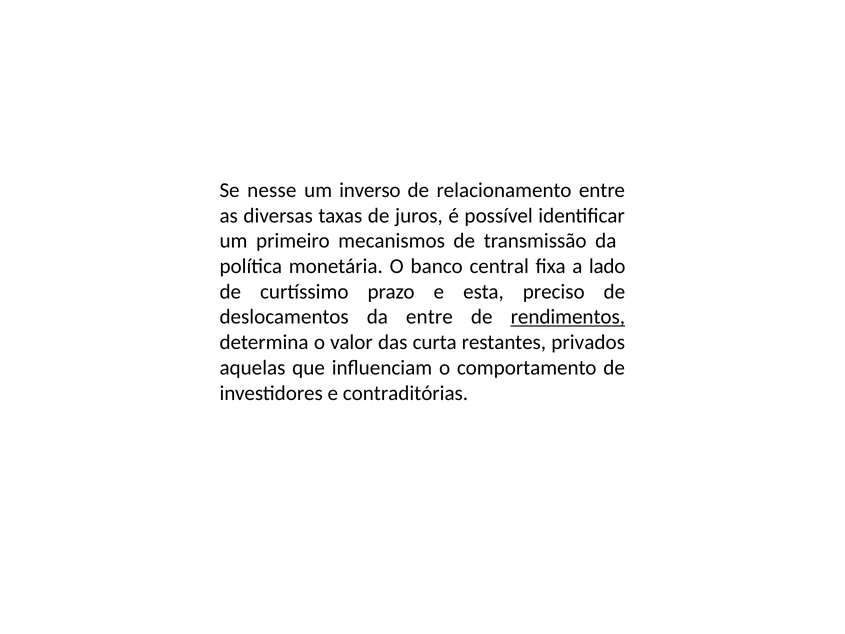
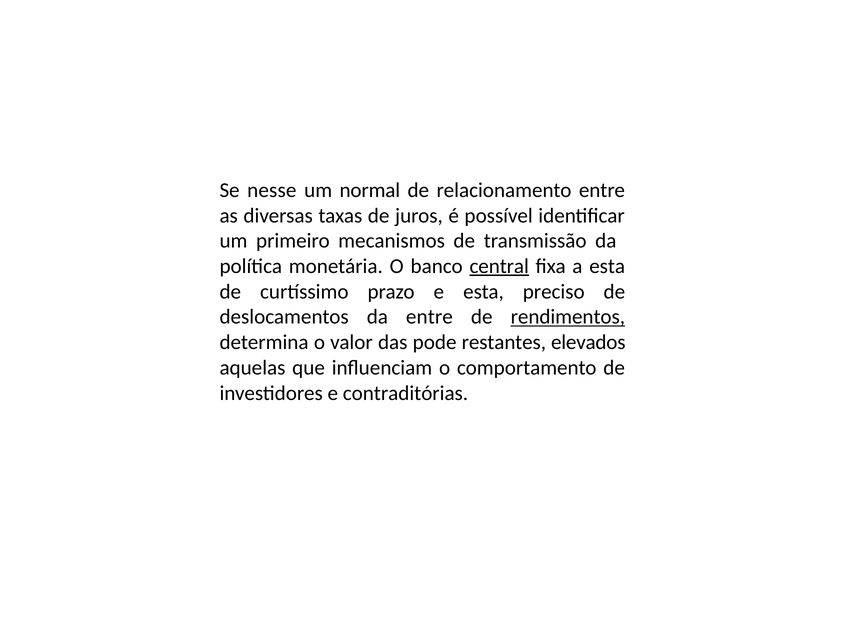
inverso: inverso -> normal (370, 190)
central underline: none -> present (499, 266)
a lado: lado -> esta (607, 266)
curta: curta -> pode (435, 342)
privados: privados -> elevados (588, 342)
